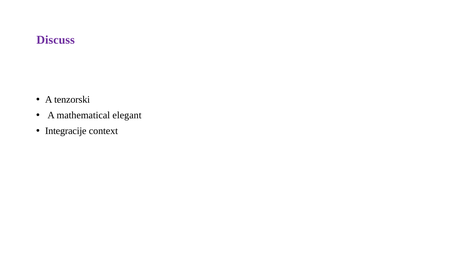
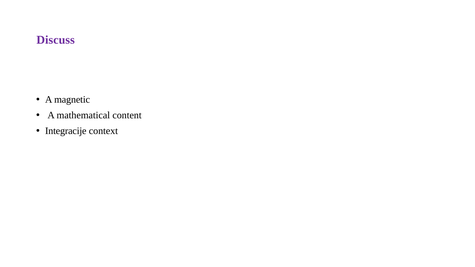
tenzorski: tenzorski -> magnetic (72, 100)
elegant: elegant -> content (127, 115)
